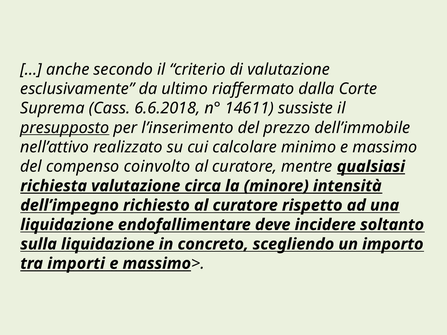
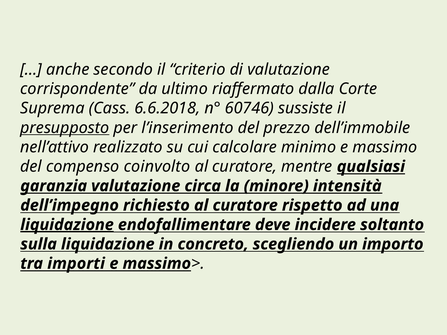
esclusivamente: esclusivamente -> corrispondente (77, 89)
14611: 14611 -> 60746 (249, 108)
richiesta: richiesta -> garanzia (54, 186)
liquidazione underline: none -> present (67, 225)
